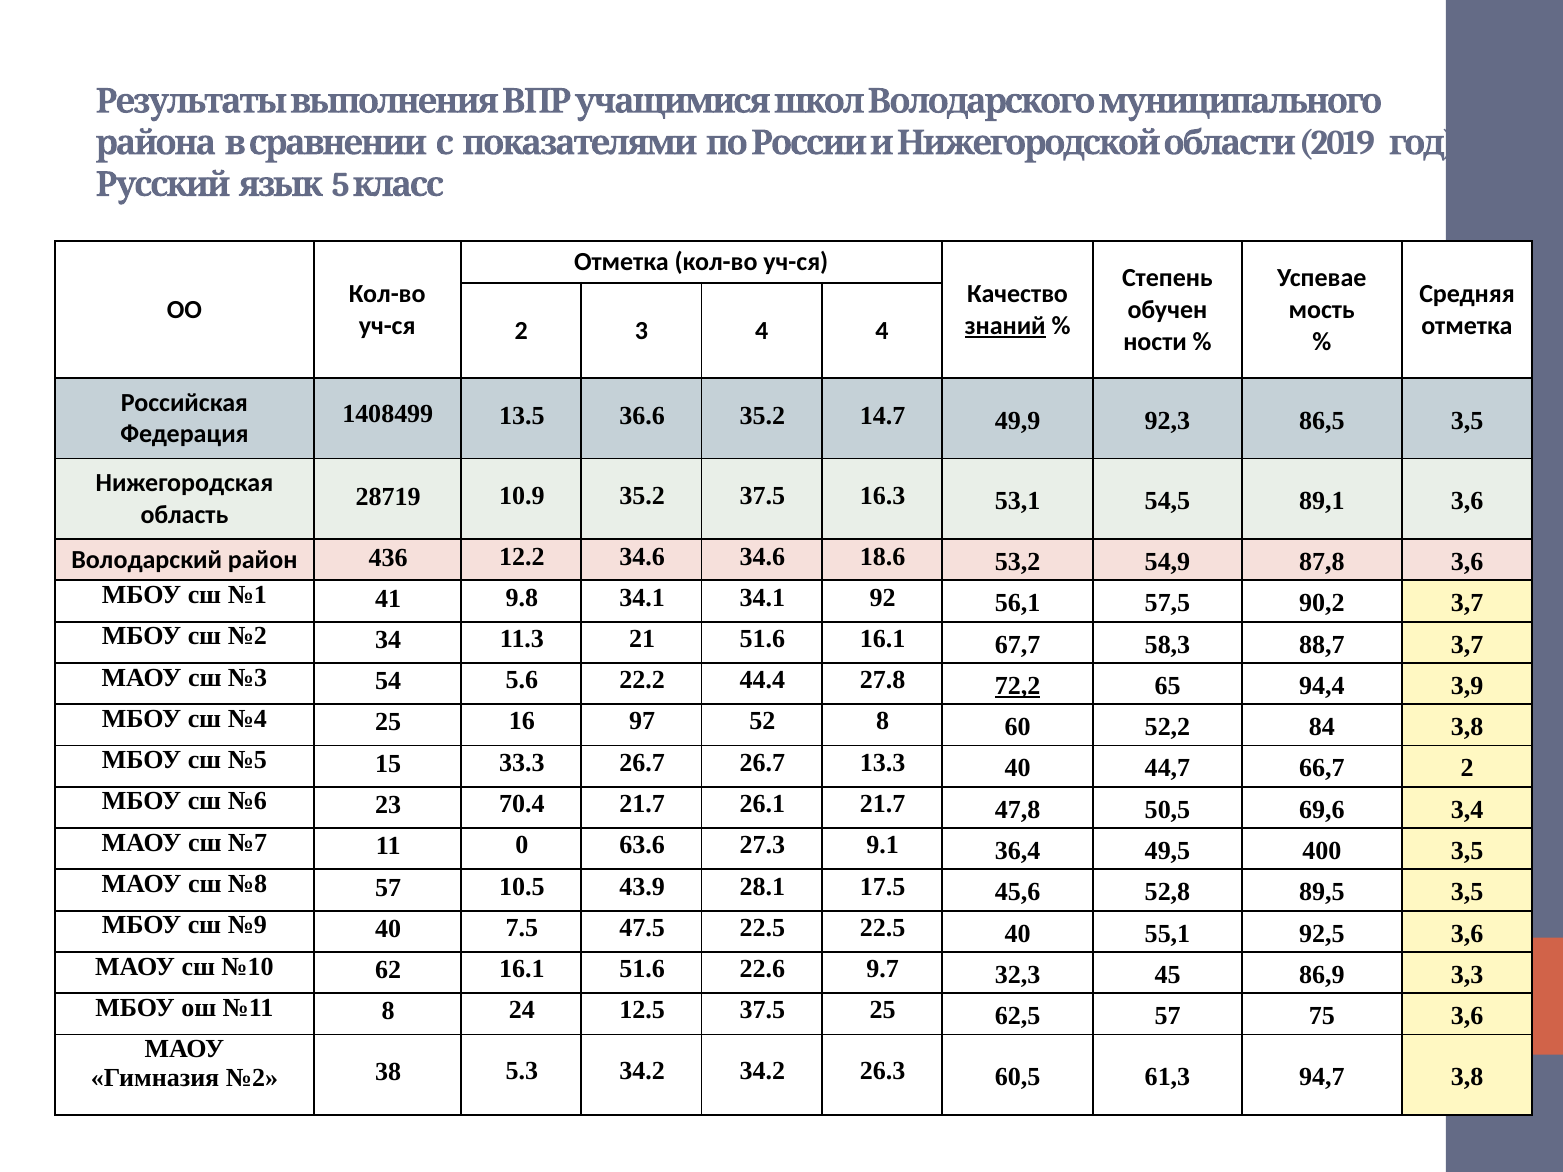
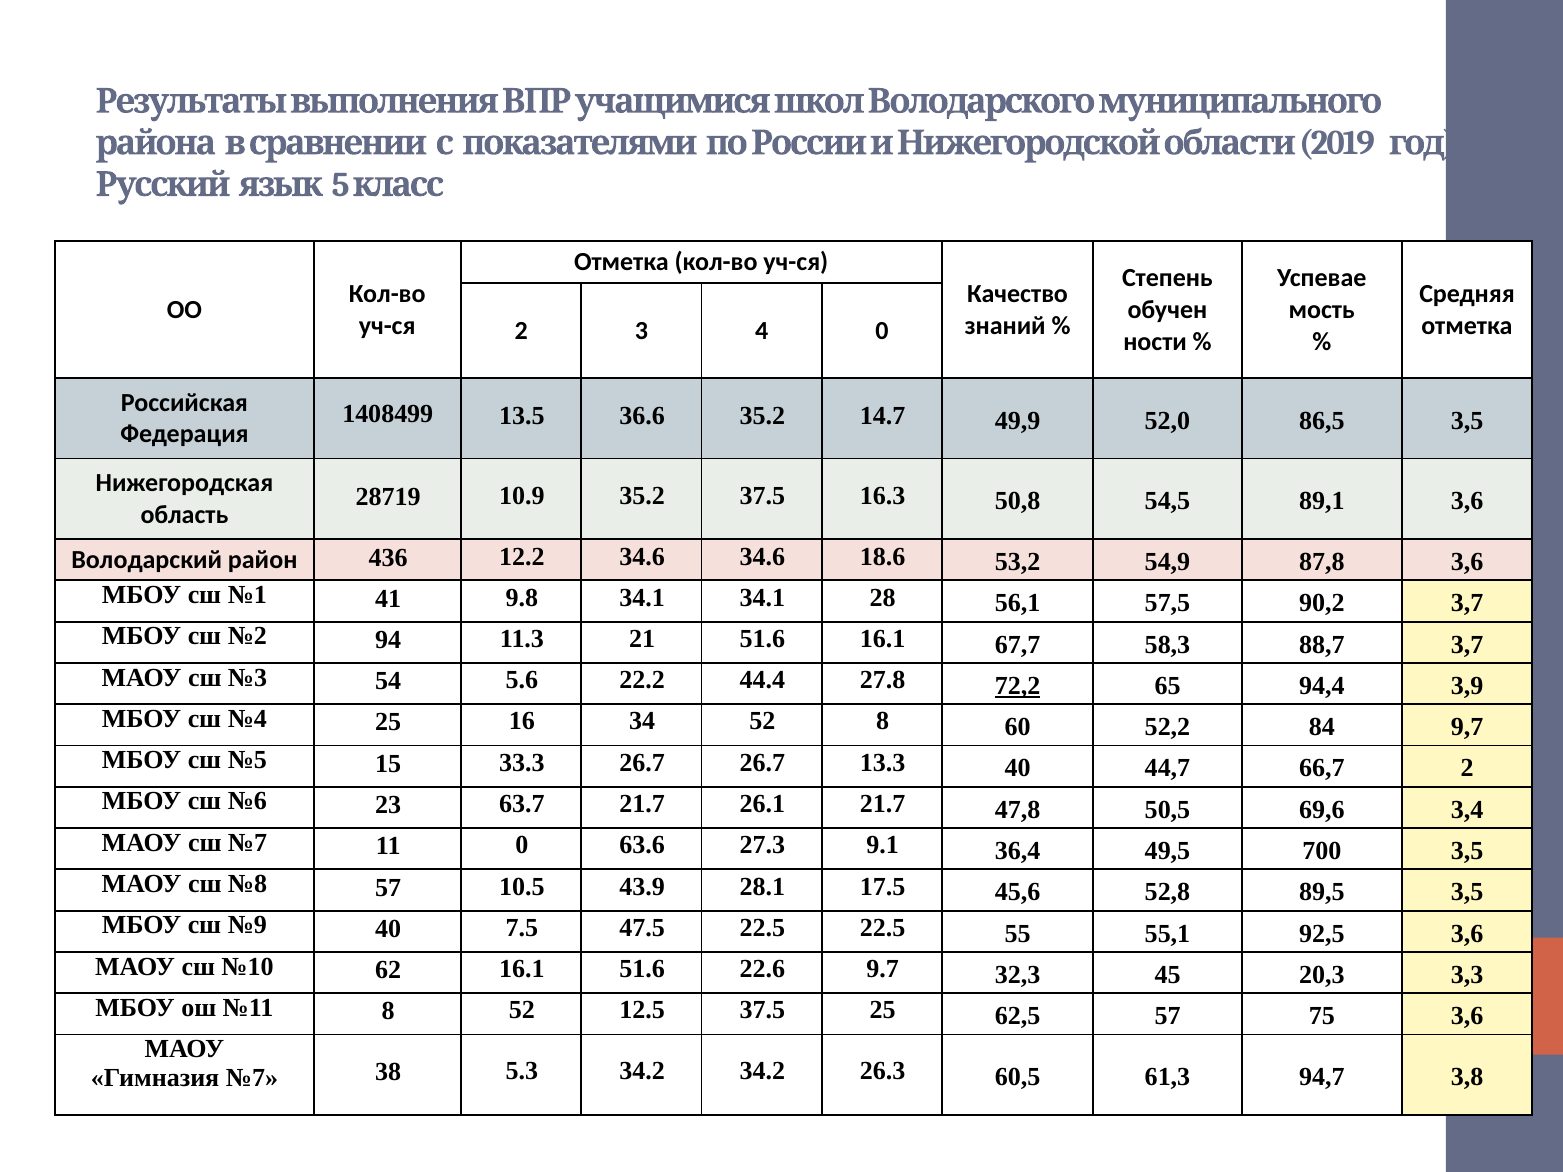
знаний underline: present -> none (1005, 326)
4 4: 4 -> 0 (882, 331)
92,3: 92,3 -> 52,0 (1168, 421)
53,1: 53,1 -> 50,8 (1018, 501)
92: 92 -> 28 (883, 598)
34: 34 -> 94 (388, 640)
97: 97 -> 34 (642, 721)
84 3,8: 3,8 -> 9,7 (1467, 727)
70.4: 70.4 -> 63.7 (522, 804)
400: 400 -> 700 (1322, 851)
22.5 40: 40 -> 55 (1018, 934)
86,9: 86,9 -> 20,3 (1322, 975)
8 24: 24 -> 52 (522, 1010)
Гимназия №2: №2 -> №7 (252, 1078)
